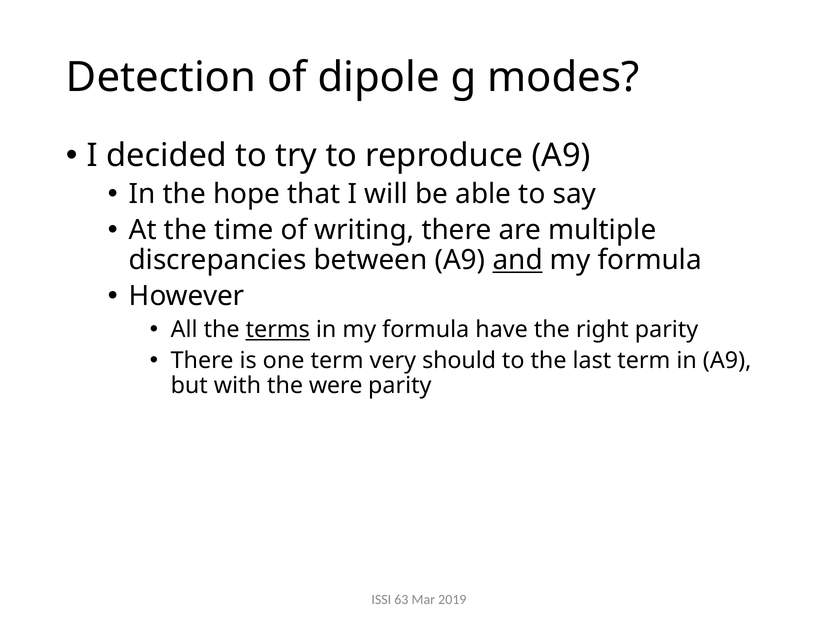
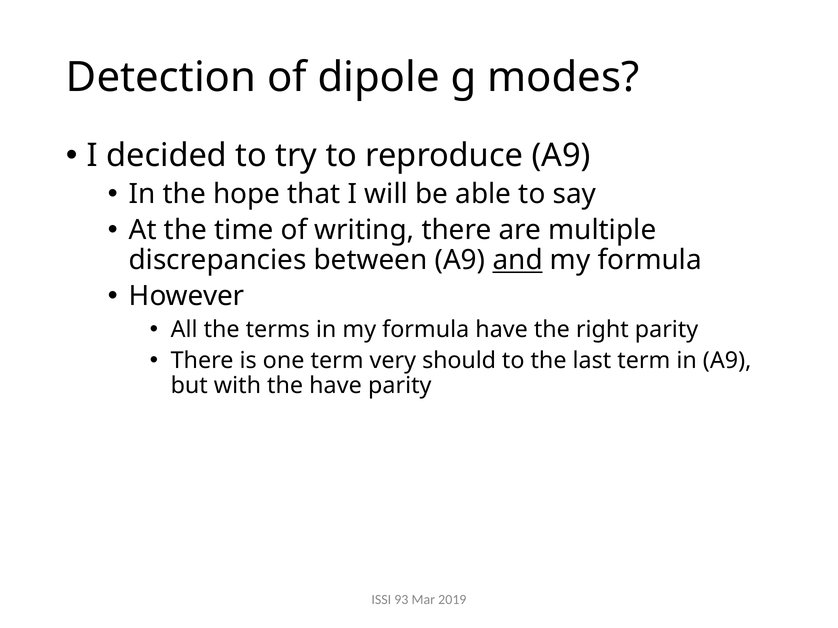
terms underline: present -> none (278, 330)
the were: were -> have (335, 386)
63: 63 -> 93 (401, 600)
